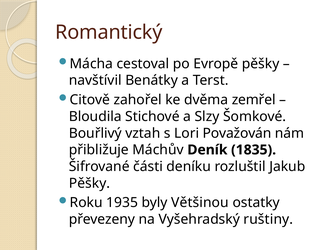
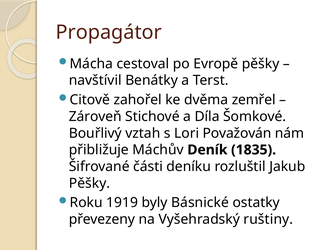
Romantický: Romantický -> Propagátor (109, 32)
Bloudila: Bloudila -> Zároveň (95, 116)
Slzy: Slzy -> Díla (207, 116)
1935: 1935 -> 1919 (122, 202)
Většinou: Většinou -> Básnické (200, 202)
